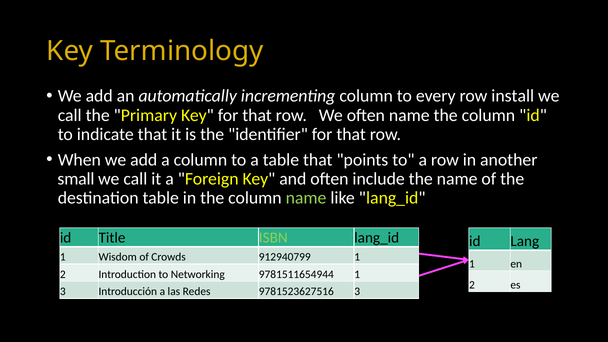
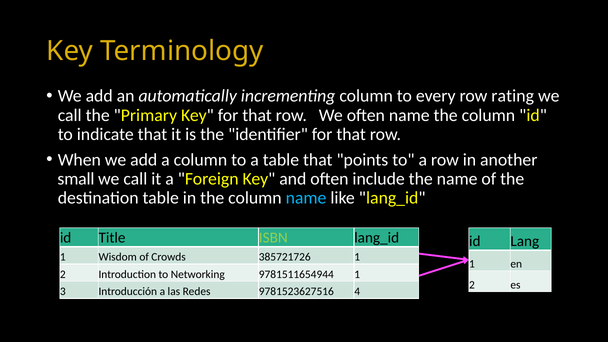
install: install -> rating (513, 96)
name colour: light green -> light blue (306, 198)
912940799: 912940799 -> 385721726 (285, 257)
9781523627516 3: 3 -> 4 (357, 292)
